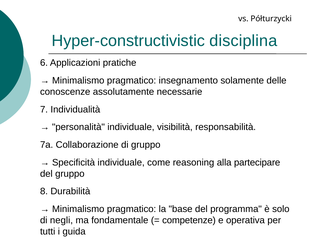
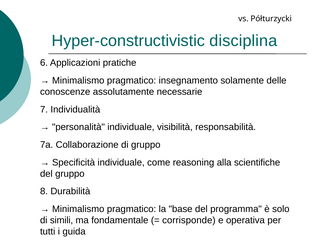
partecipare: partecipare -> scientifiche (257, 163)
negli: negli -> simili (62, 220)
competenze: competenze -> corrisponde (189, 220)
